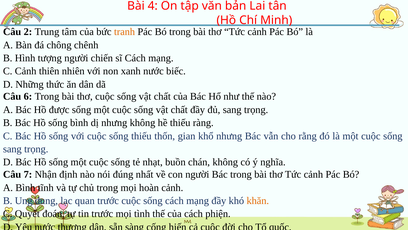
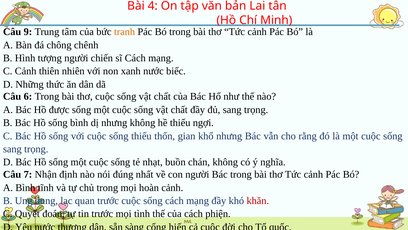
2: 2 -> 9 (28, 32)
ràng: ràng -> ngợi (203, 123)
khăn colour: orange -> red (258, 200)
